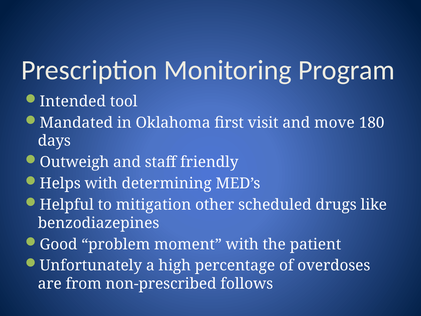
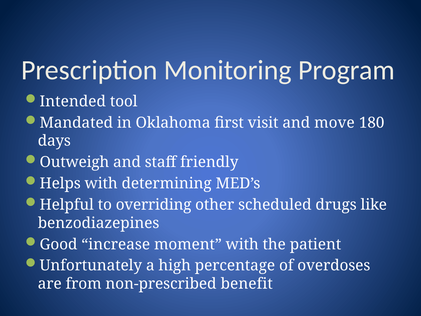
mitigation: mitigation -> overriding (154, 205)
problem: problem -> increase (116, 244)
follows: follows -> benefit (247, 284)
